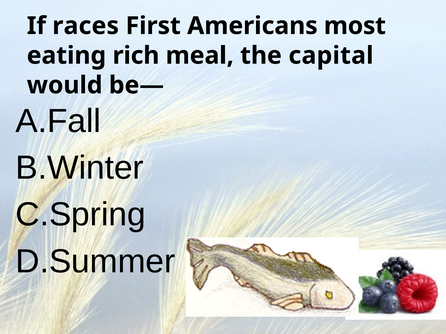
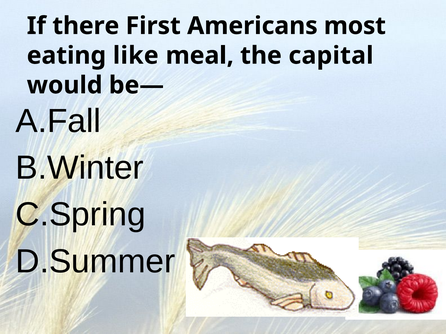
races: races -> there (86, 26)
rich: rich -> like (136, 56)
